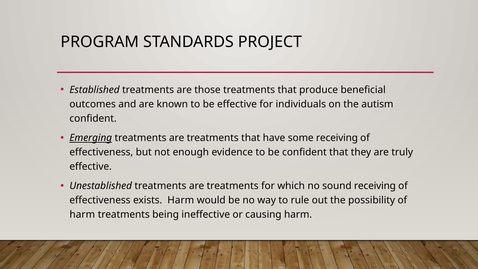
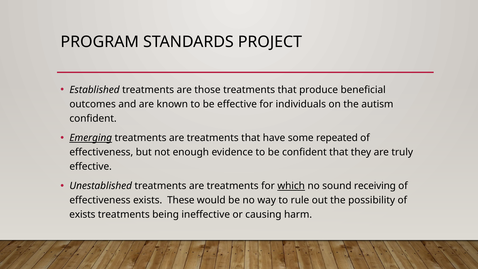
some receiving: receiving -> repeated (337, 138)
which underline: none -> present (291, 186)
exists Harm: Harm -> These (181, 200)
harm: harm -> exists (82, 215)
